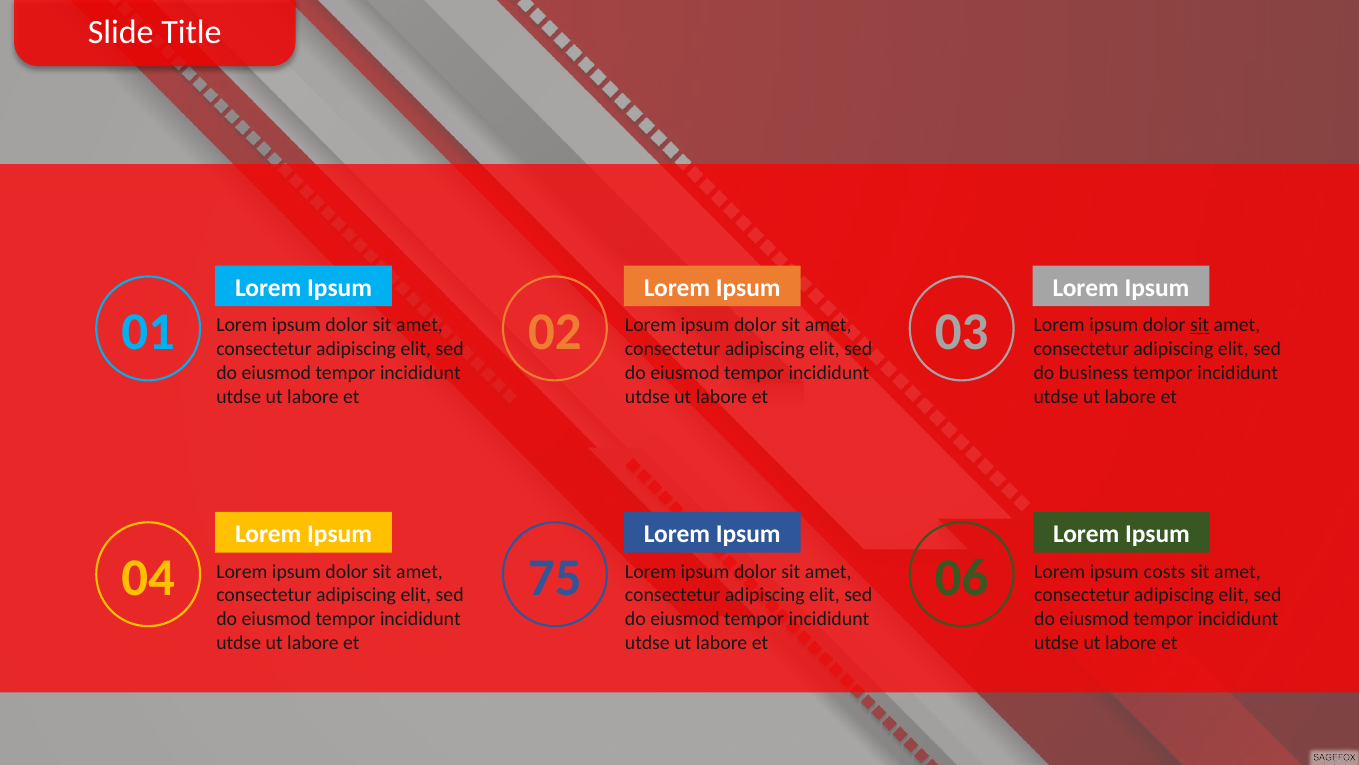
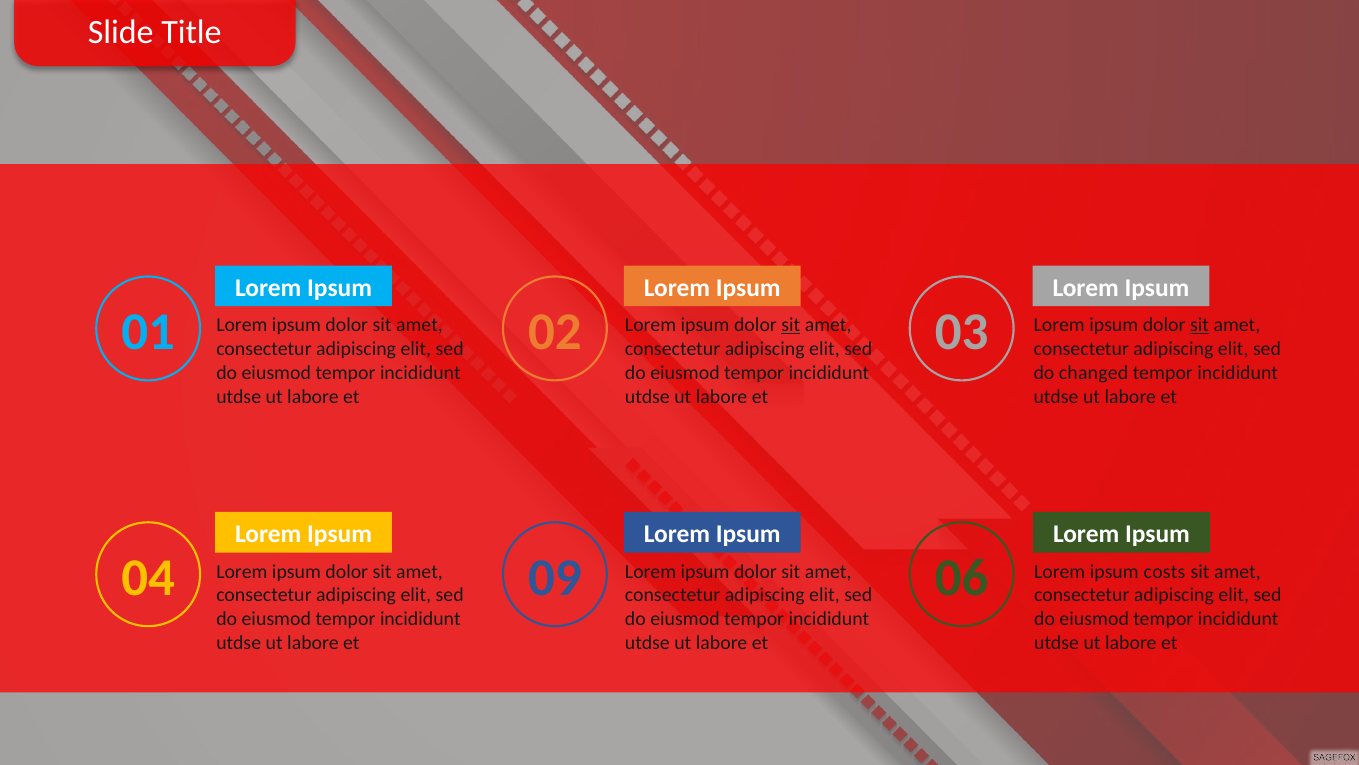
sit underline: none -> present (791, 325)
business: business -> changed (1094, 373)
75: 75 -> 09 (555, 577)
